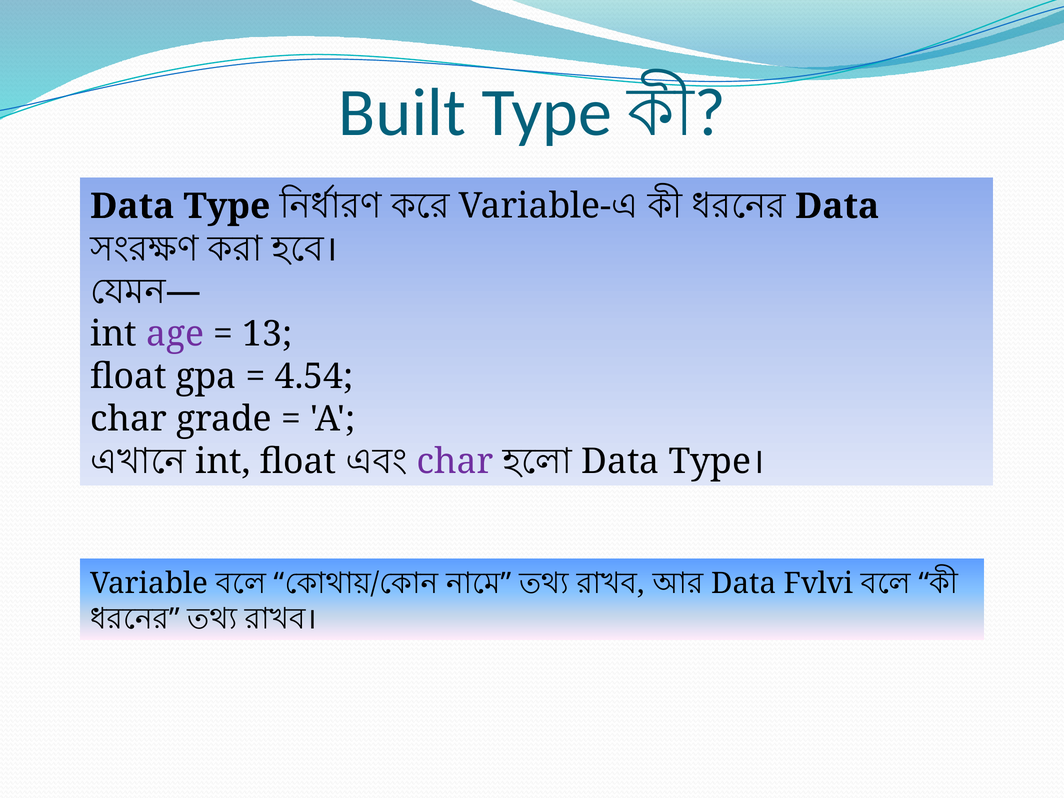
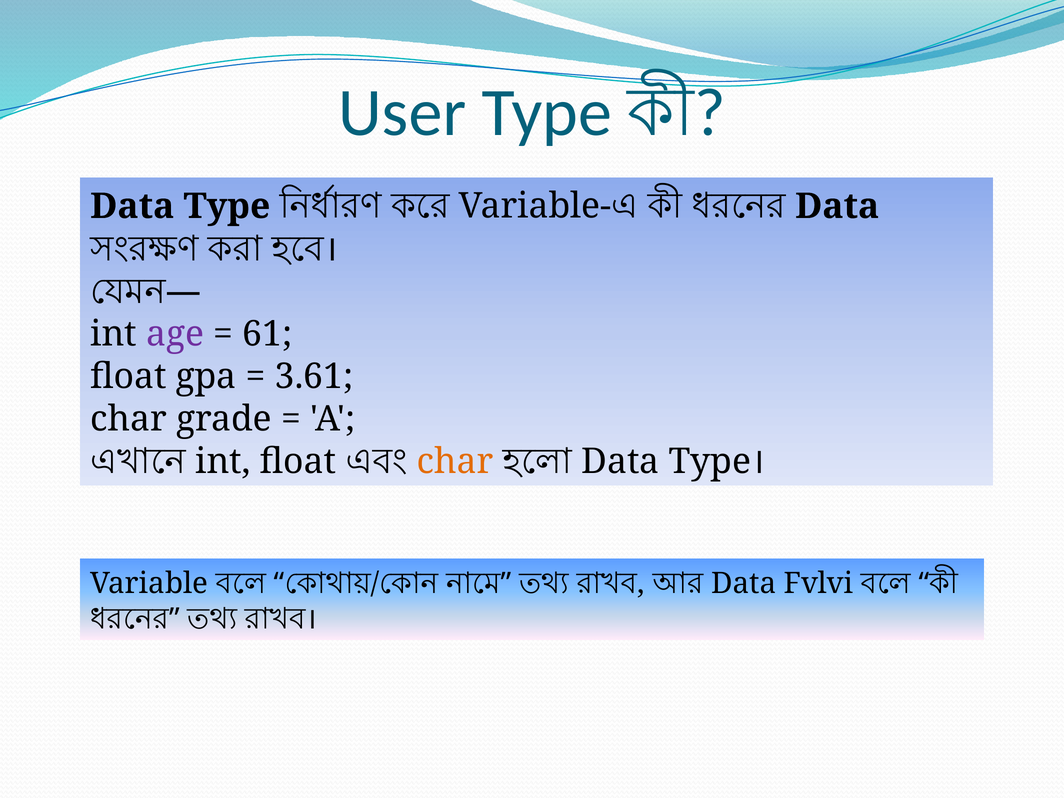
Built: Built -> User (402, 113)
13: 13 -> 61 (267, 334)
4.54: 4.54 -> 3.61 (314, 377)
char colour: purple -> orange (455, 462)
